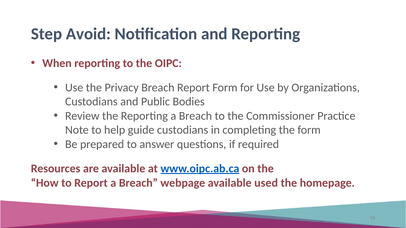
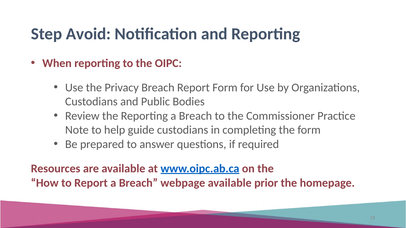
used: used -> prior (266, 183)
